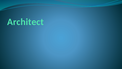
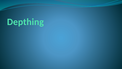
Architect: Architect -> Depthing (25, 22)
